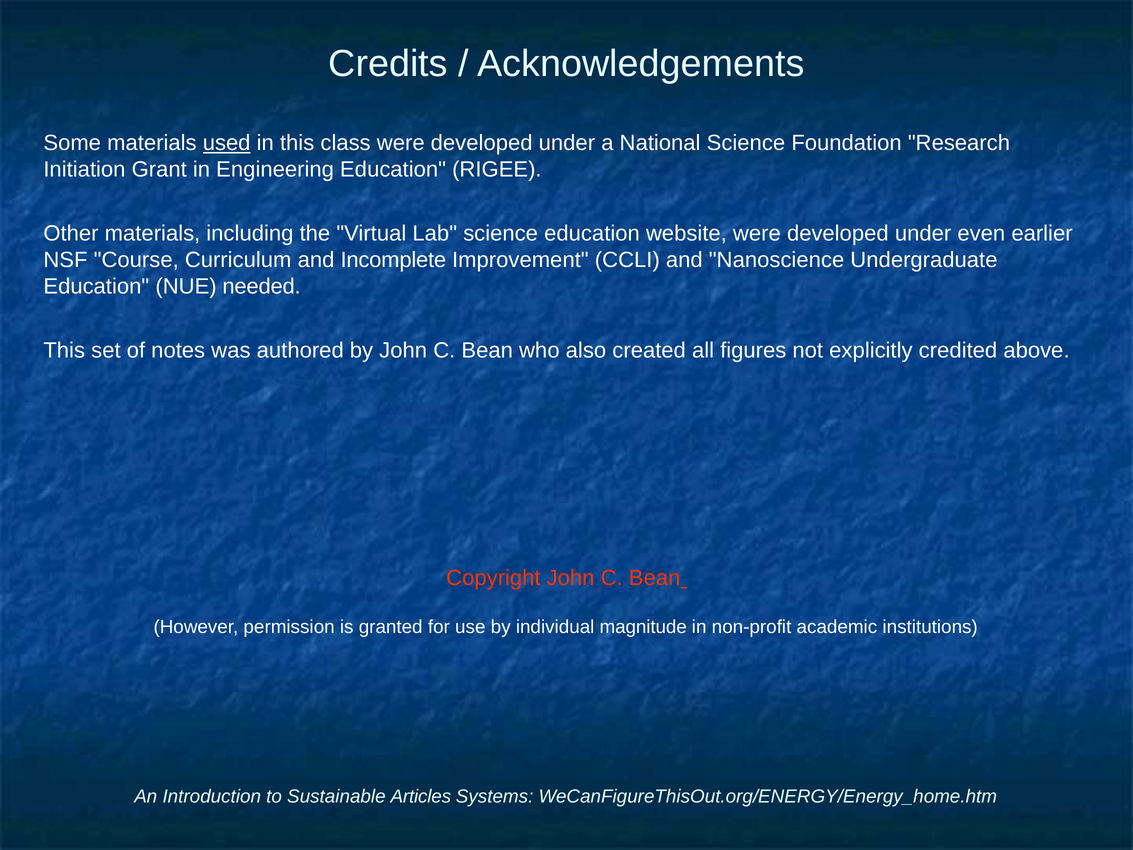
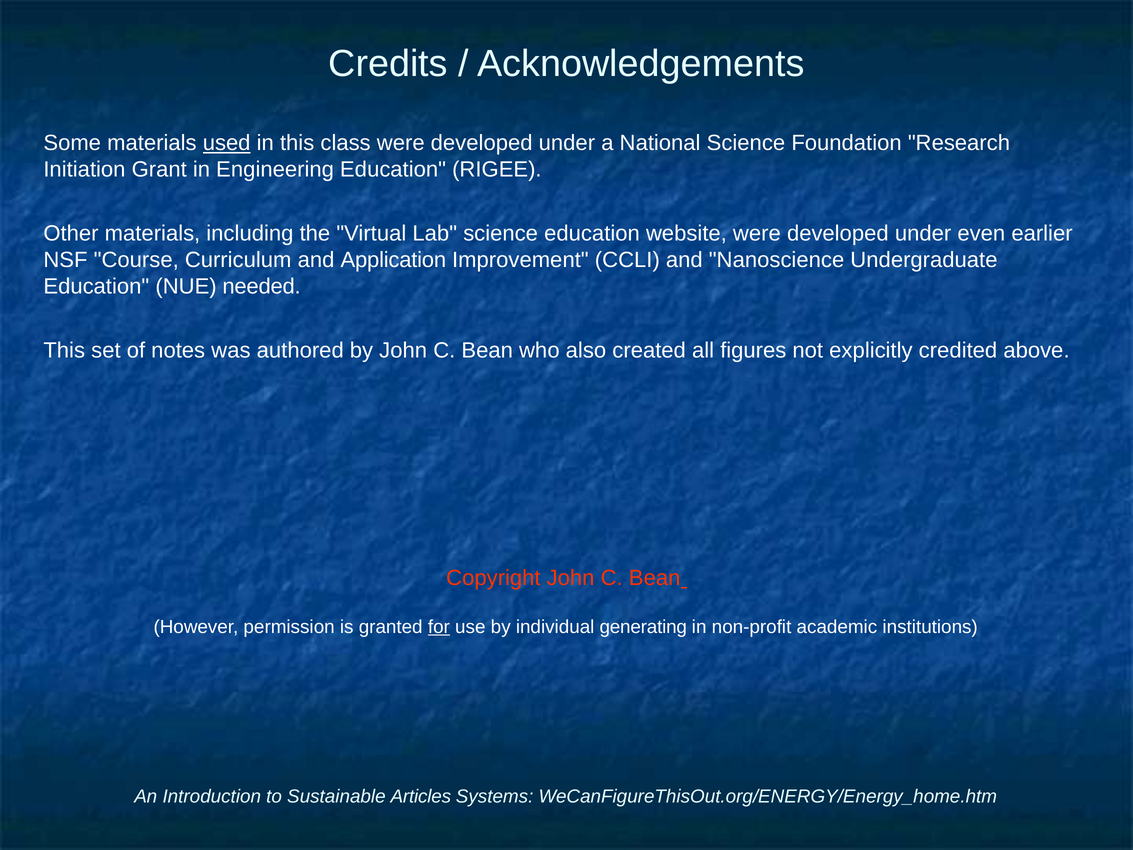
Incomplete: Incomplete -> Application (393, 260)
for underline: none -> present (439, 627)
magnitude: magnitude -> generating (643, 627)
